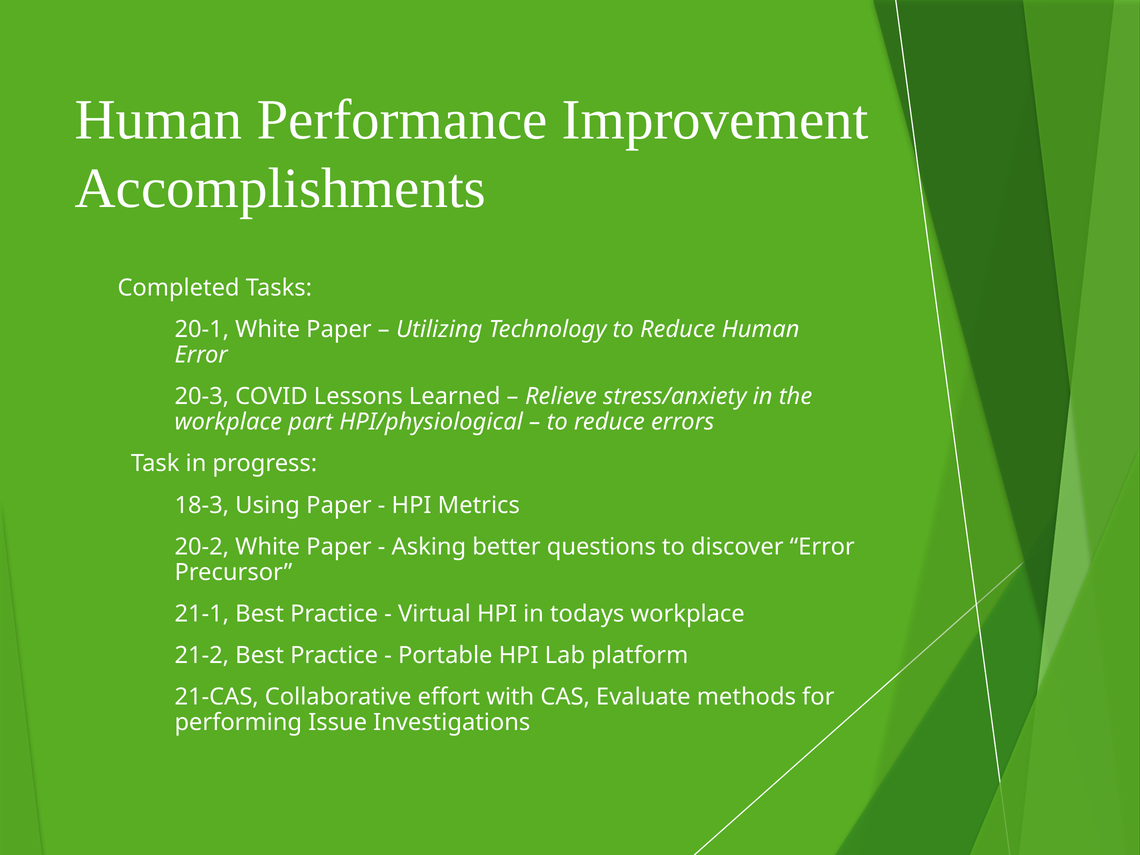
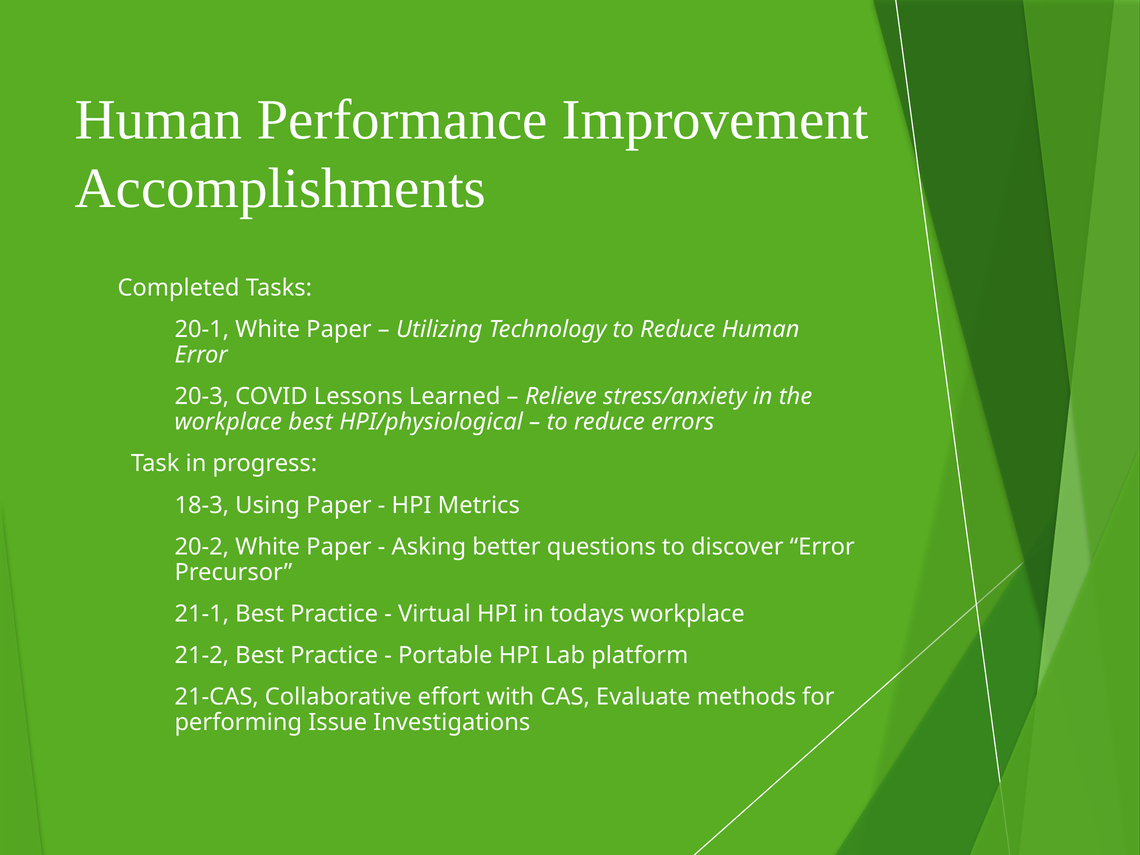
workplace part: part -> best (311, 422)
